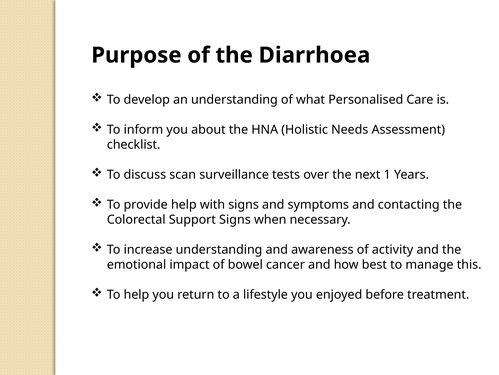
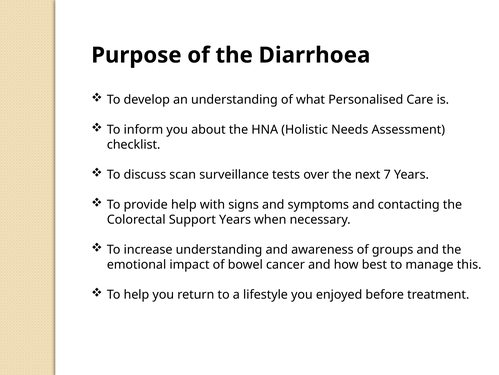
1: 1 -> 7 (387, 175)
Support Signs: Signs -> Years (235, 219)
activity: activity -> groups (393, 249)
